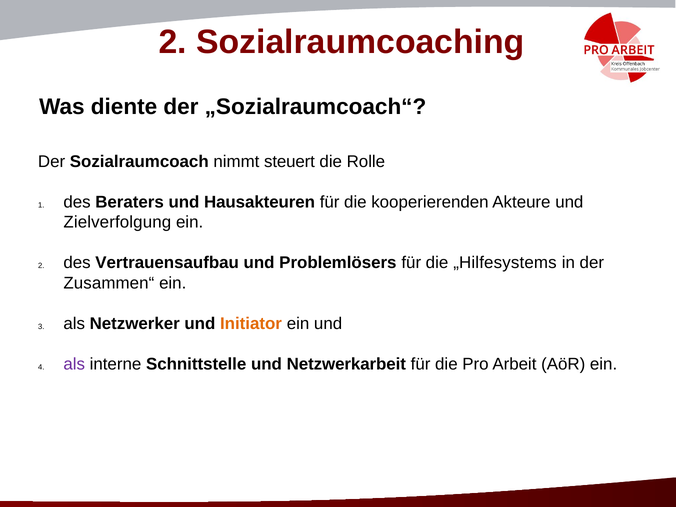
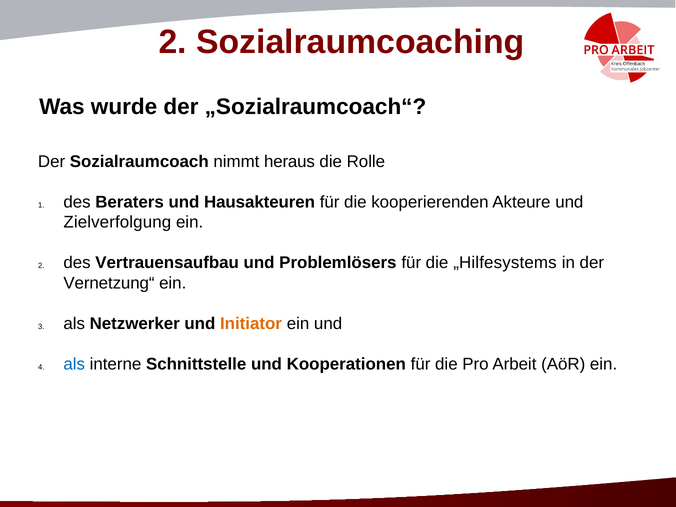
diente: diente -> wurde (124, 107)
steuert: steuert -> heraus (289, 162)
Zusammen“: Zusammen“ -> Vernetzung“ (109, 283)
als colour: purple -> blue (74, 364)
Netzwerkarbeit: Netzwerkarbeit -> Kooperationen (346, 364)
